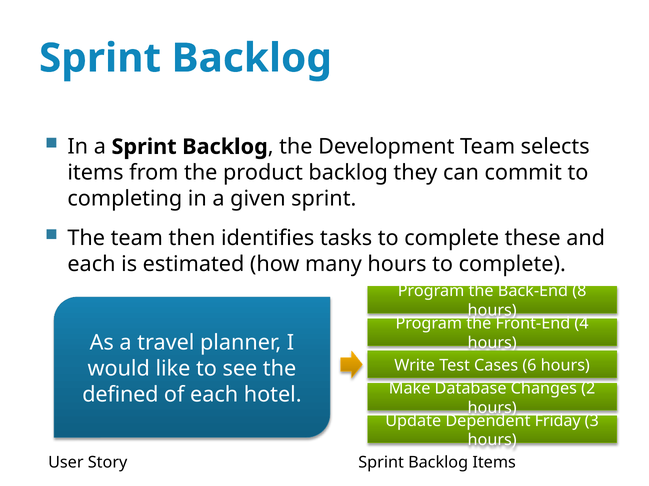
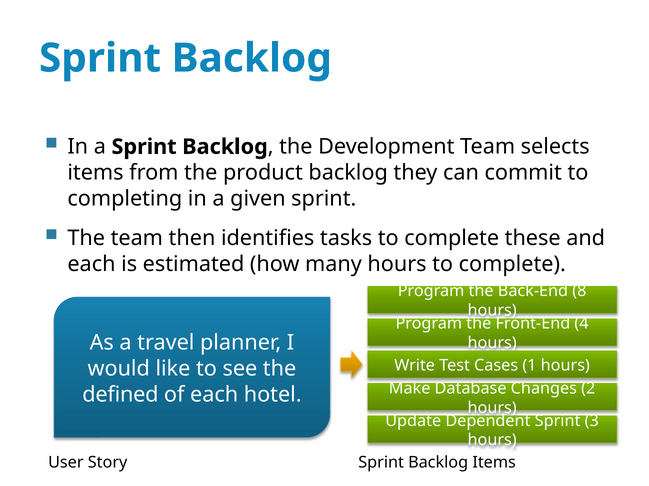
6: 6 -> 1 (529, 366)
Dependent Friday: Friday -> Sprint (558, 421)
